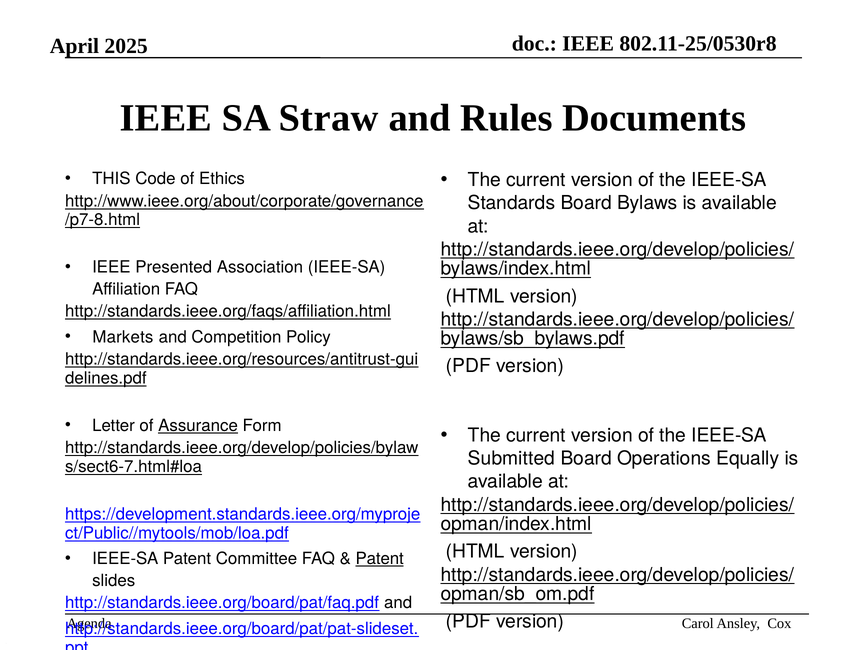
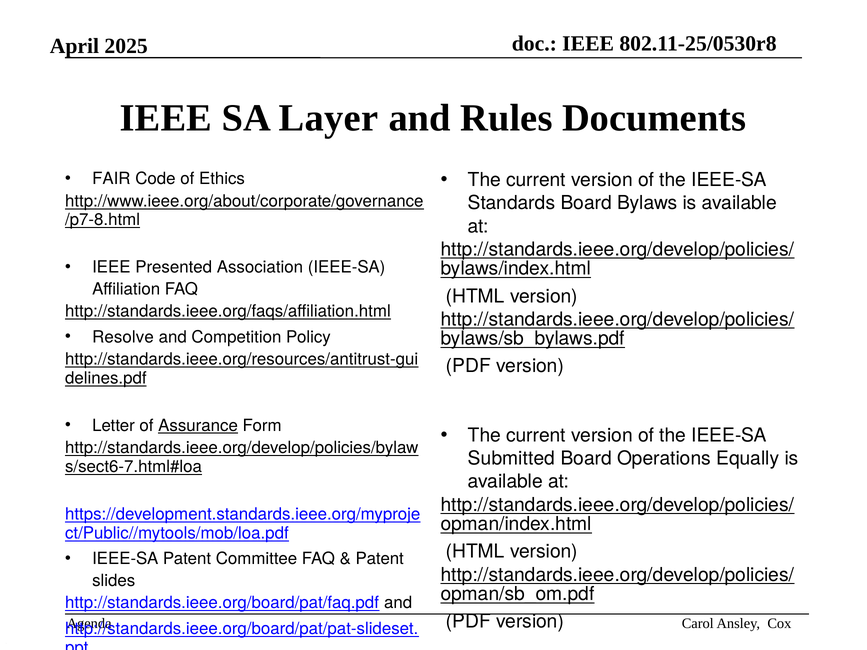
Straw: Straw -> Layer (329, 118)
THIS: THIS -> FAIR (111, 179)
Markets: Markets -> Resolve (123, 337)
Patent underline: present -> none (380, 559)
